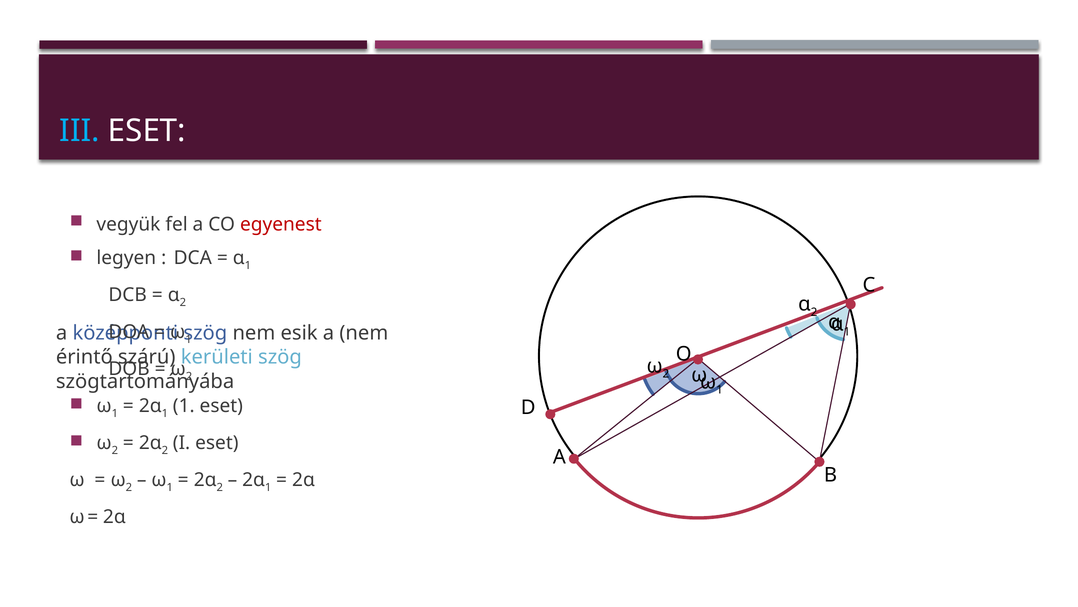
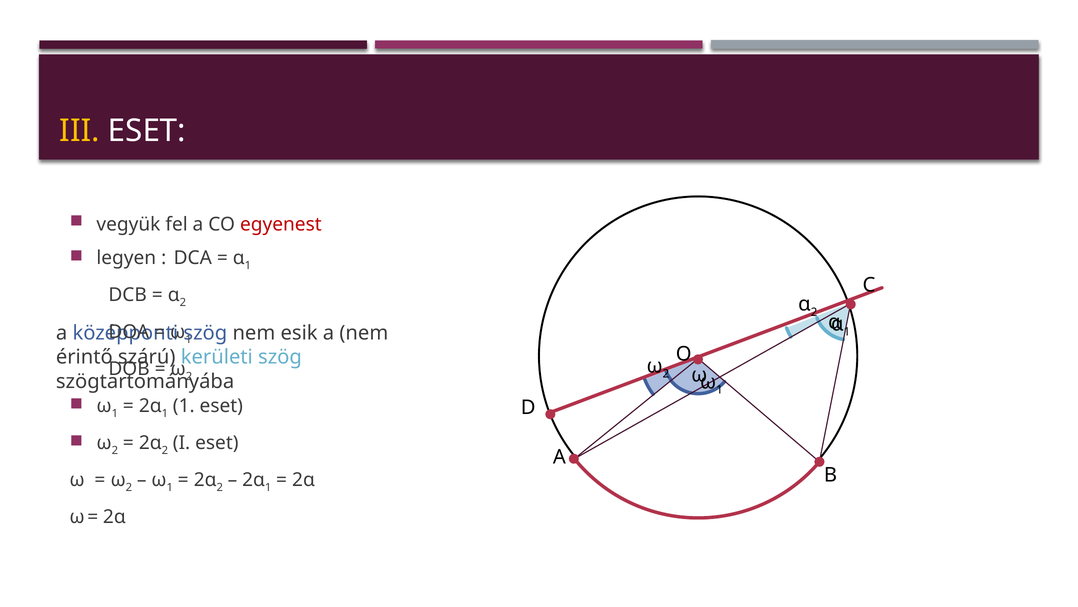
III colour: light blue -> yellow (80, 131)
